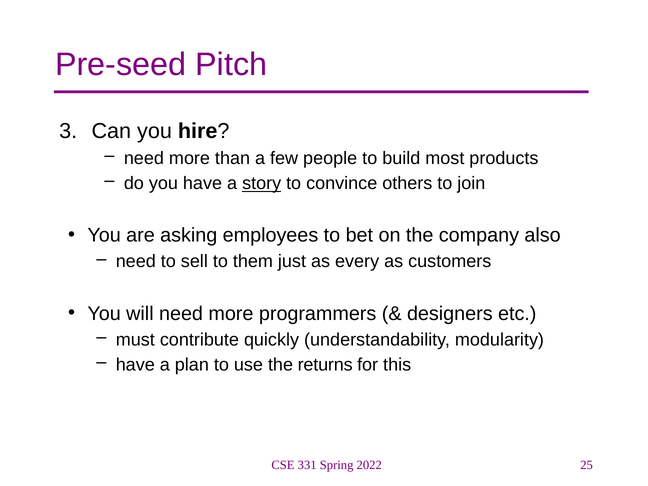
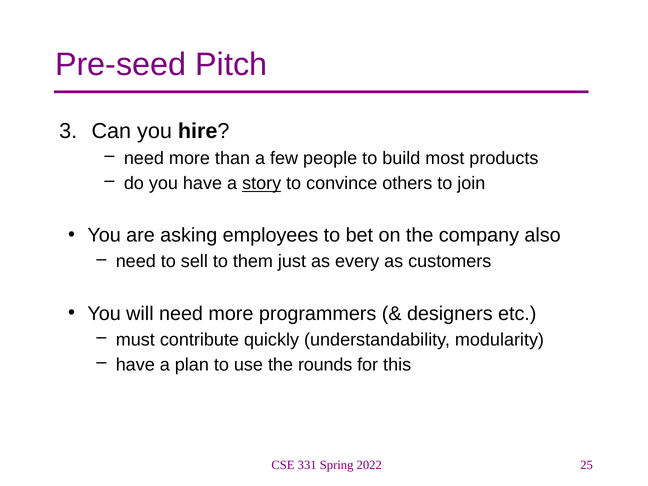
returns: returns -> rounds (325, 365)
